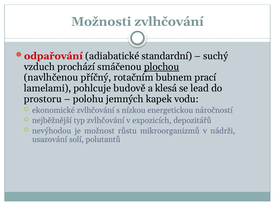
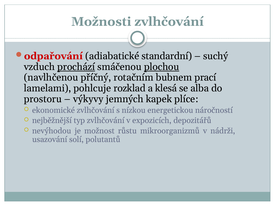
prochází underline: none -> present (76, 67)
budově: budově -> rozklad (130, 88)
lead: lead -> alba (200, 88)
polohu: polohu -> výkyvy (88, 99)
vodu: vodu -> plíce (186, 99)
